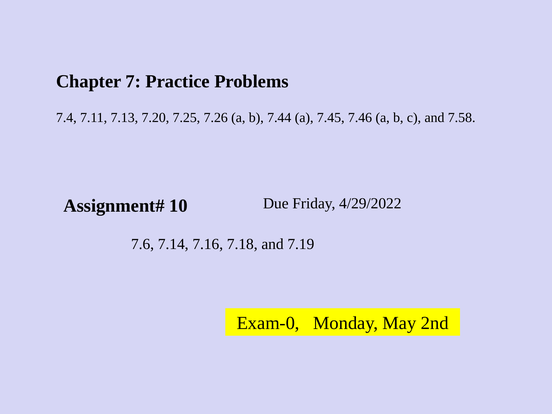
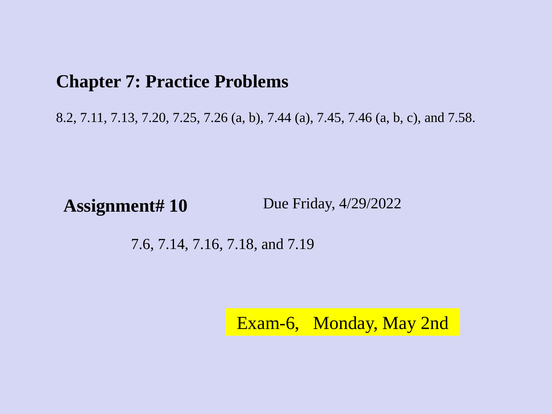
7.4: 7.4 -> 8.2 (66, 118)
Exam-0: Exam-0 -> Exam-6 (268, 323)
